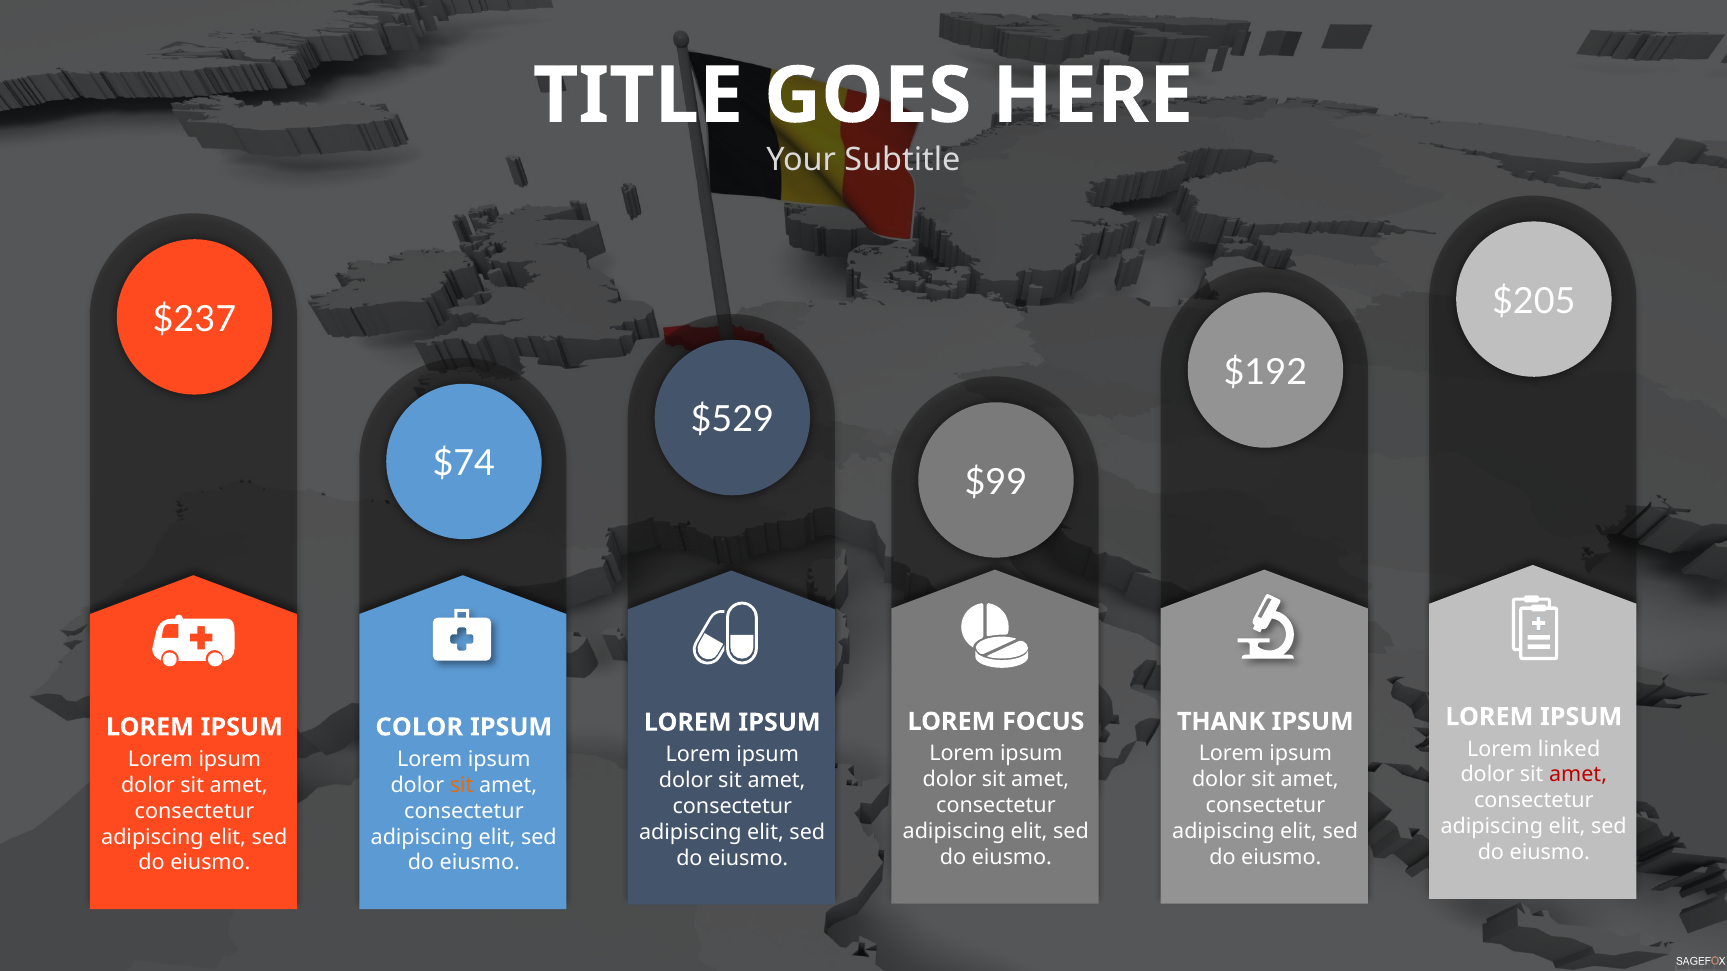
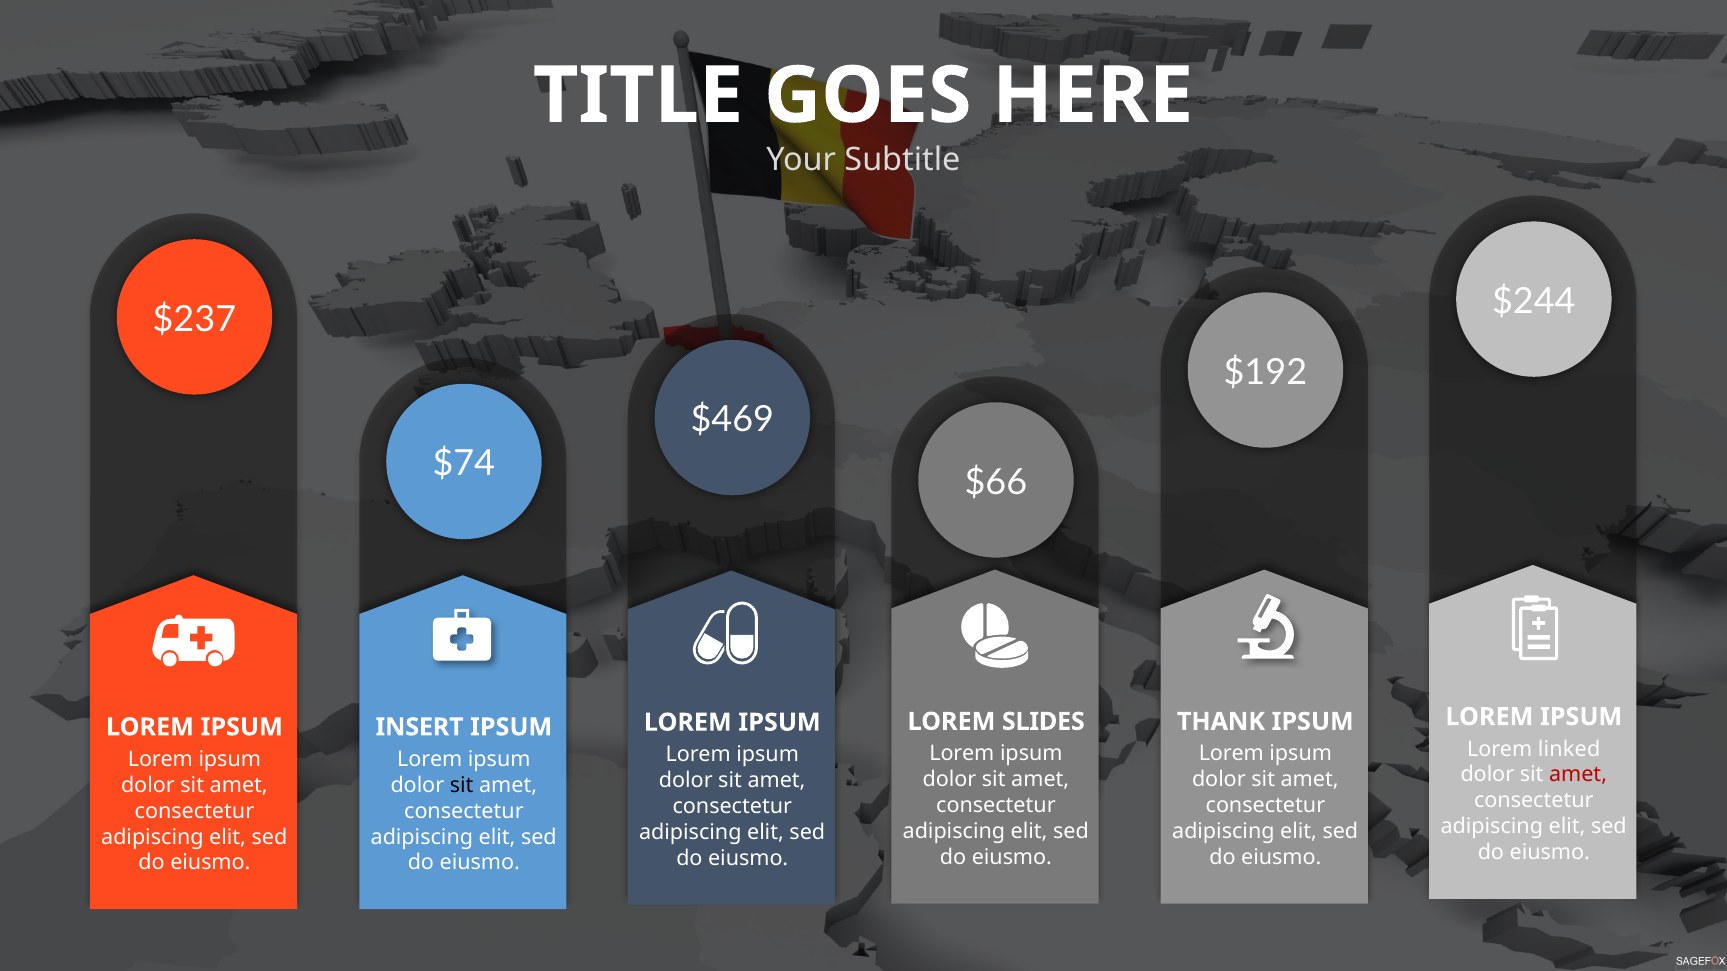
$205: $205 -> $244 (1534, 302)
$529: $529 -> $469 (732, 420)
$99: $99 -> $66 (996, 483)
FOCUS: FOCUS -> SLIDES (1043, 722)
COLOR: COLOR -> INSERT (420, 727)
sit colour: orange -> black (462, 785)
